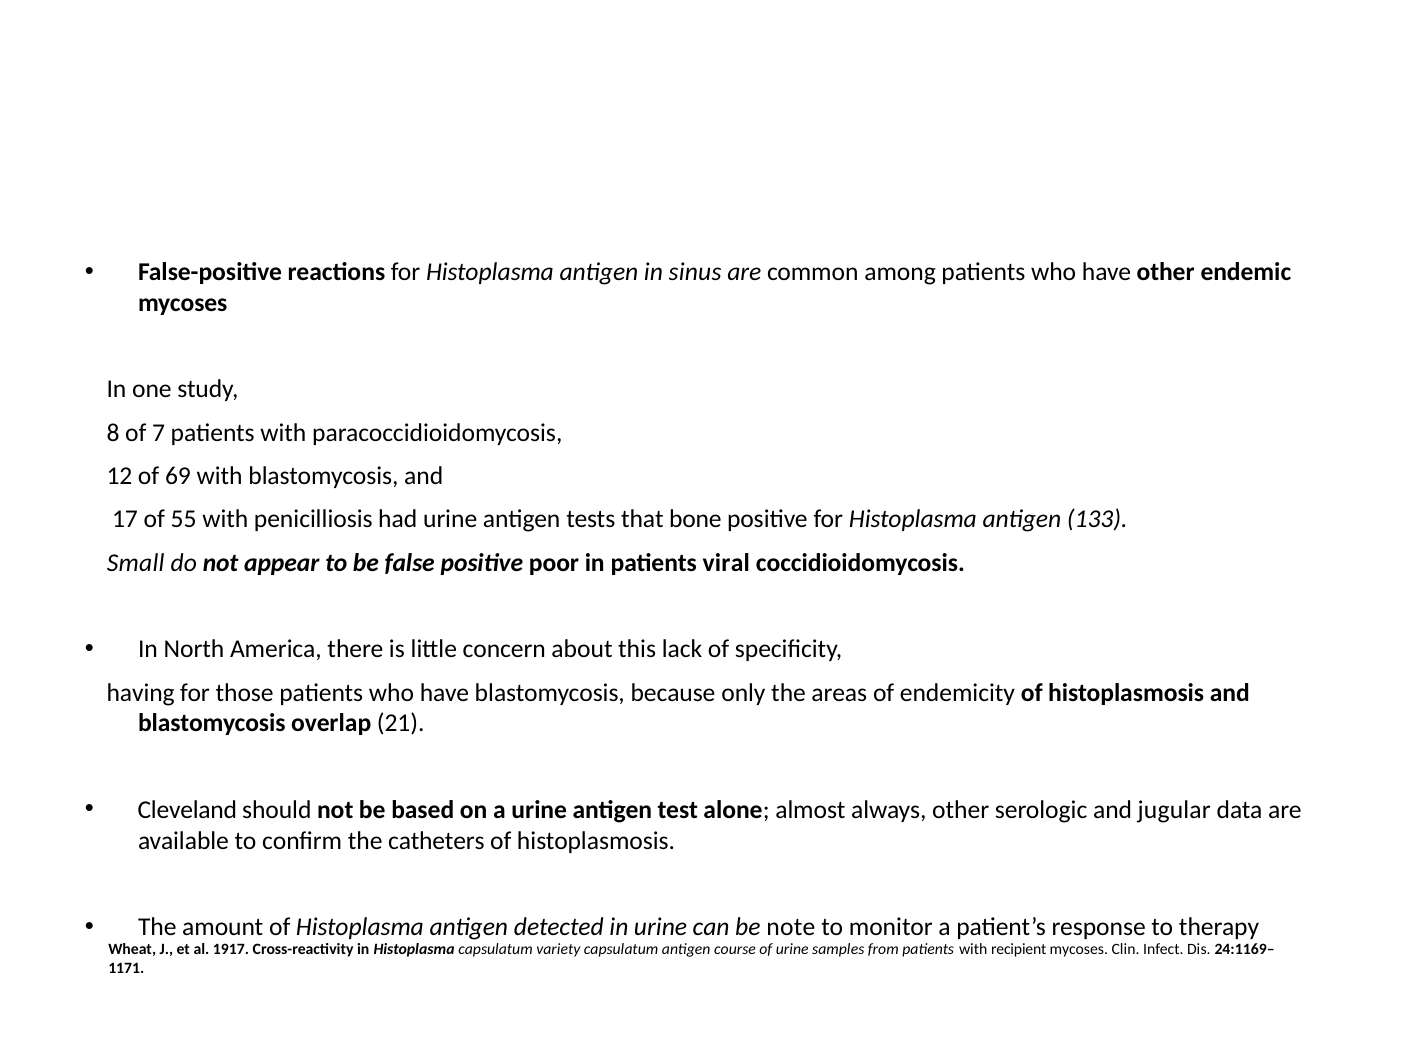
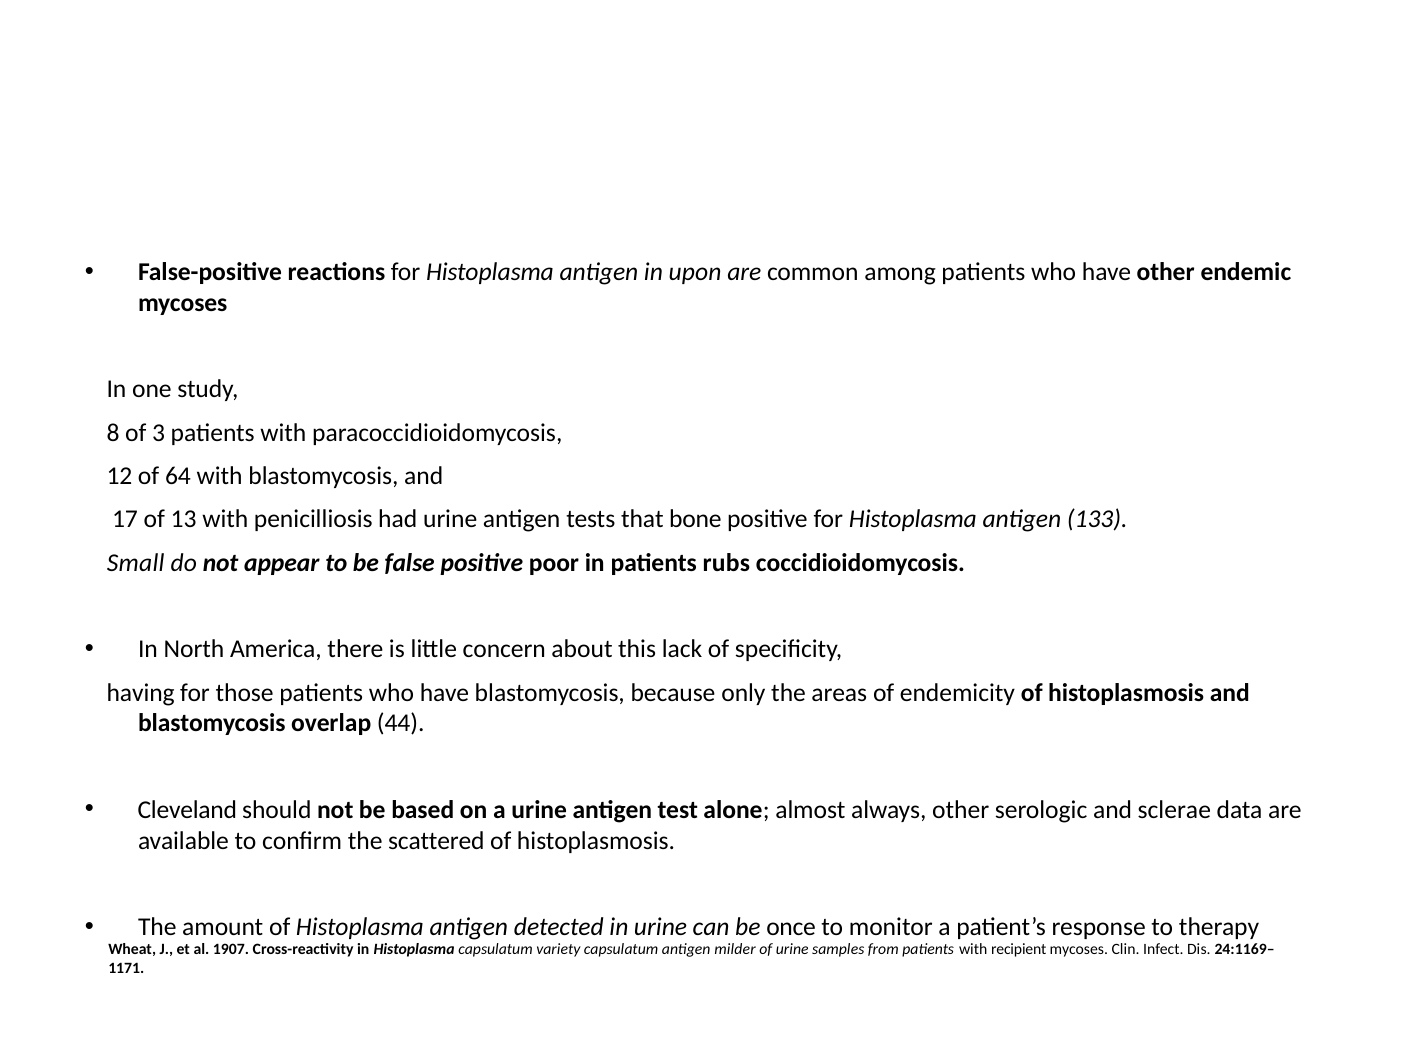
sinus: sinus -> upon (695, 272)
7: 7 -> 3 (159, 433)
69: 69 -> 64 (178, 476)
55: 55 -> 13 (184, 519)
viral: viral -> rubs (726, 563)
21: 21 -> 44 (401, 723)
jugular: jugular -> sclerae (1174, 810)
catheters: catheters -> scattered (436, 841)
note: note -> once (791, 927)
1917: 1917 -> 1907 (231, 950)
course: course -> milder (735, 950)
